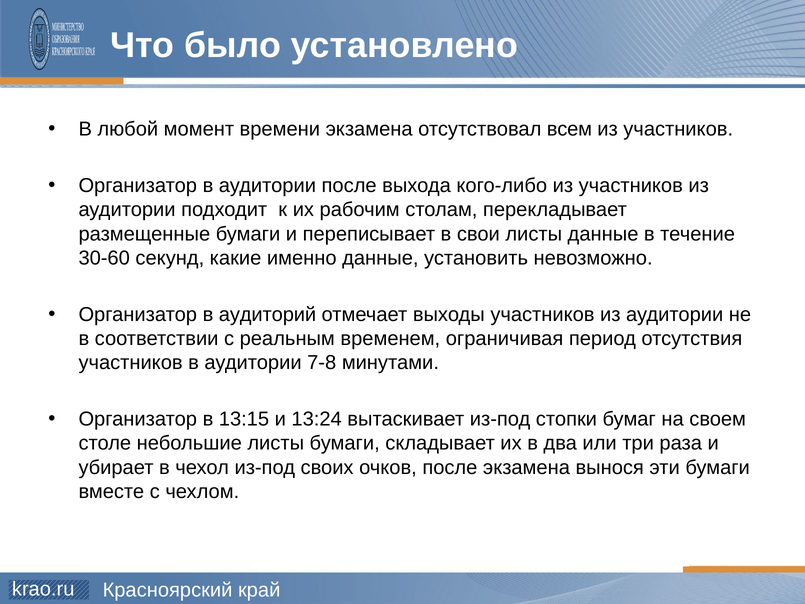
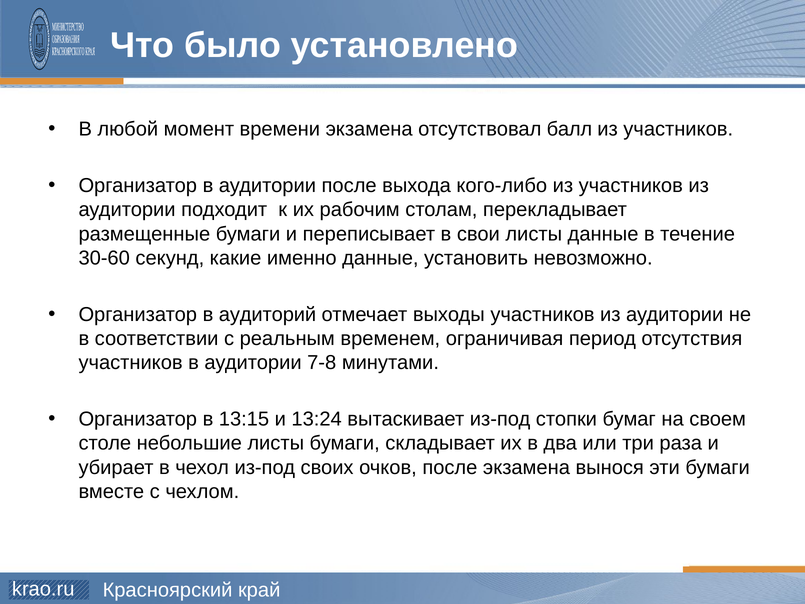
всем: всем -> балл (569, 129)
